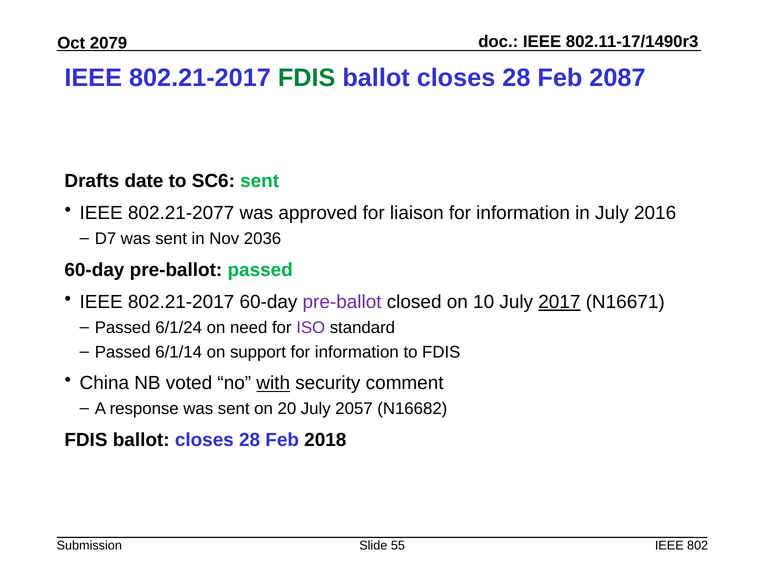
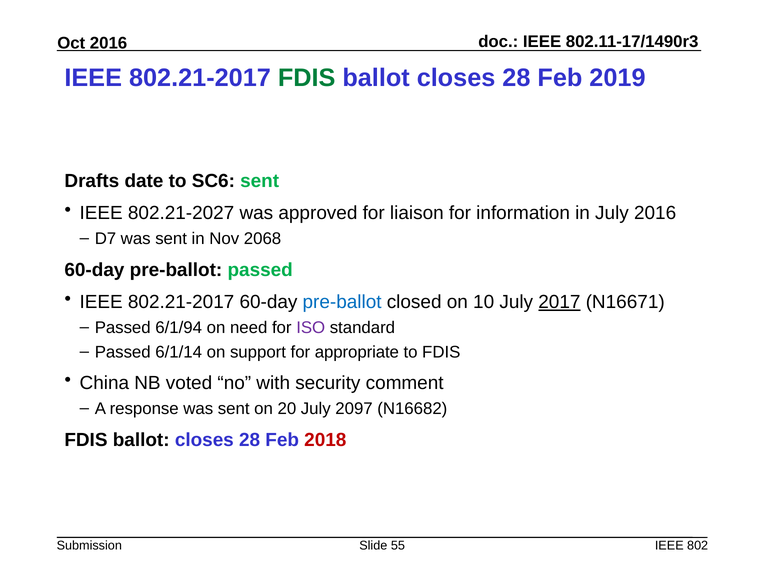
2079: 2079 -> 2016 (109, 43)
2087: 2087 -> 2019 (617, 78)
802.21-2077: 802.21-2077 -> 802.21-2027 (181, 213)
2036: 2036 -> 2068 (263, 238)
pre-ballot colour: purple -> blue (342, 302)
6/1/24: 6/1/24 -> 6/1/94 (179, 327)
support for information: information -> appropriate (357, 352)
with underline: present -> none (273, 383)
2057: 2057 -> 2097 (354, 408)
2018 colour: black -> red (325, 440)
